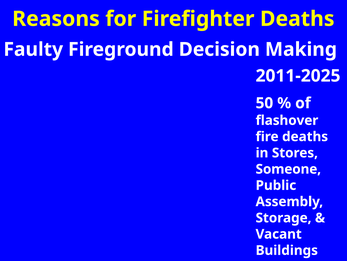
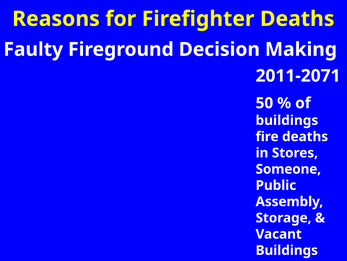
2011-2025: 2011-2025 -> 2011-2071 (298, 76)
flashover: flashover -> buildings (287, 120)
